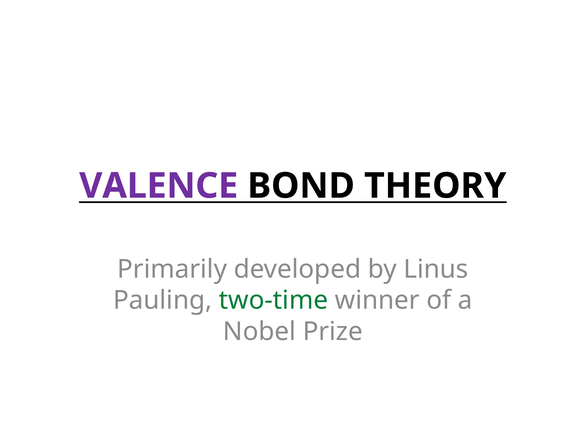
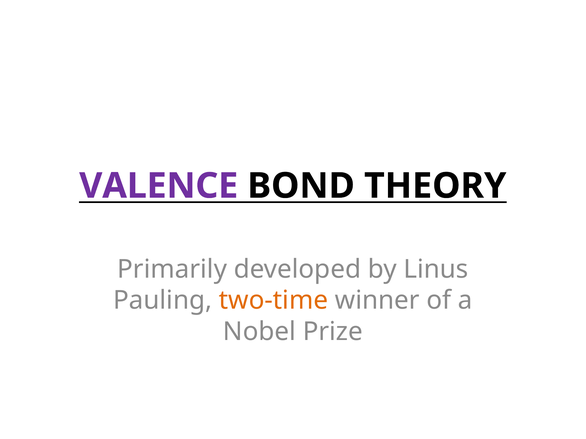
two-time colour: green -> orange (273, 301)
